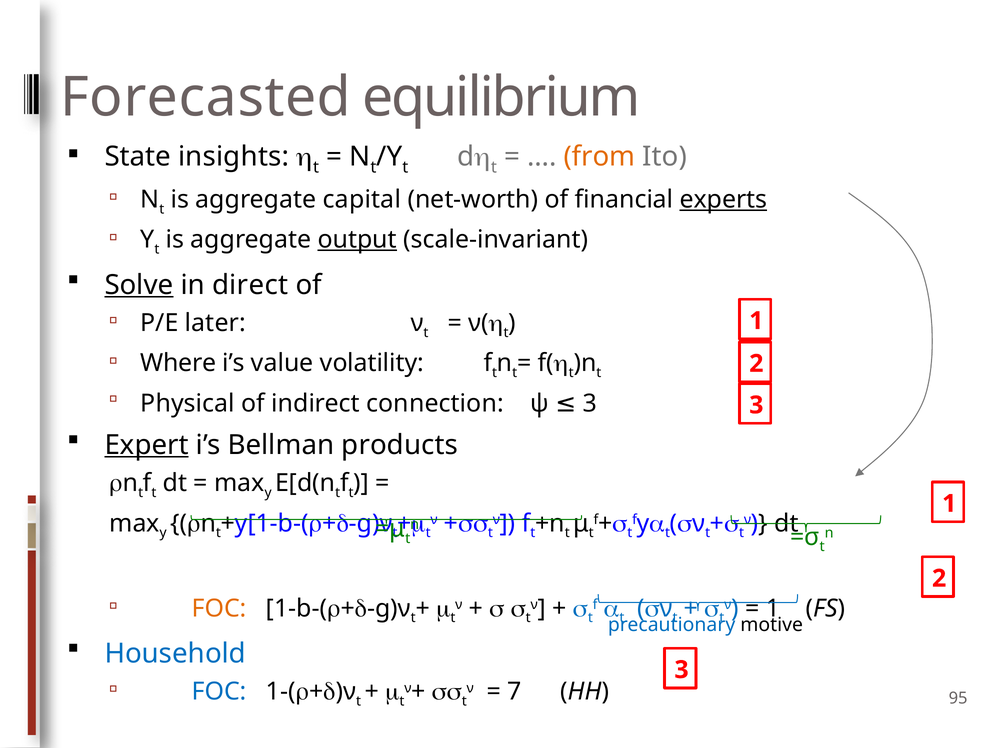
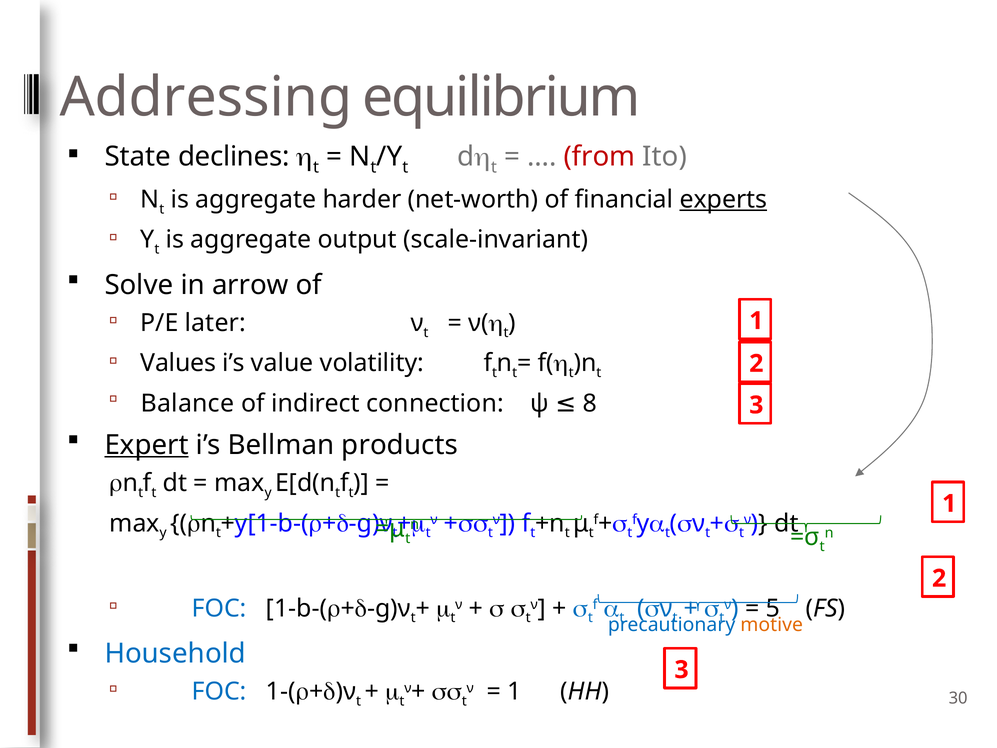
Forecasted: Forecasted -> Addressing (206, 97)
insights: insights -> declines (234, 156)
from colour: orange -> red (599, 156)
capital: capital -> harder (362, 199)
output underline: present -> none (357, 240)
Solve underline: present -> none (139, 285)
direct: direct -> arrow (250, 285)
Where: Where -> Values (178, 363)
Physical: Physical -> Balance (187, 403)
3: 3 -> 8 (590, 403)
FOC colour: orange -> blue (219, 608)
1: 1 -> 5 (773, 608)
motive colour: black -> orange (772, 624)
7: 7 -> 1 (514, 691)
95: 95 -> 30 (958, 698)
